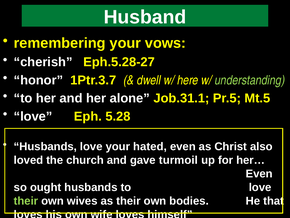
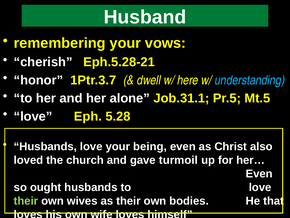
Eph.5.28-27: Eph.5.28-27 -> Eph.5.28-21 (119, 62)
understanding colour: light green -> light blue (250, 80)
hated: hated -> being (150, 146)
